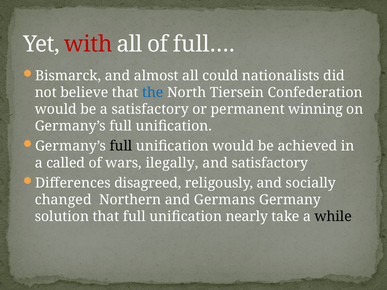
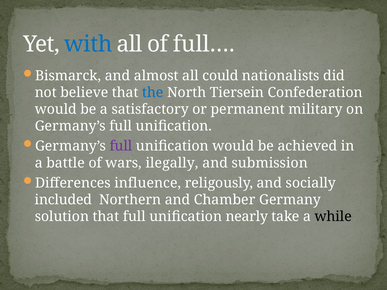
with colour: red -> blue (88, 44)
winning: winning -> military (316, 109)
full colour: black -> purple (121, 146)
called: called -> battle (66, 163)
and satisfactory: satisfactory -> submission (270, 163)
disagreed: disagreed -> influence (148, 183)
changed: changed -> included (63, 200)
Germans: Germans -> Chamber (225, 200)
